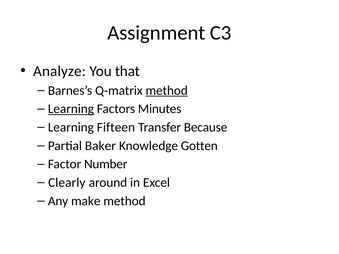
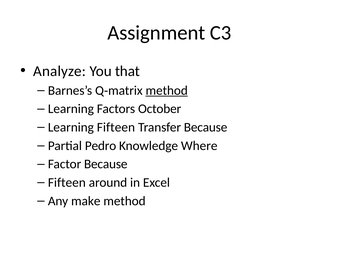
Learning underline: present -> none (71, 109)
Minutes: Minutes -> October (160, 109)
Baker: Baker -> Pedro (101, 146)
Gotten: Gotten -> Where (199, 146)
Factor Number: Number -> Because (106, 164)
Clearly: Clearly -> Fifteen (67, 183)
